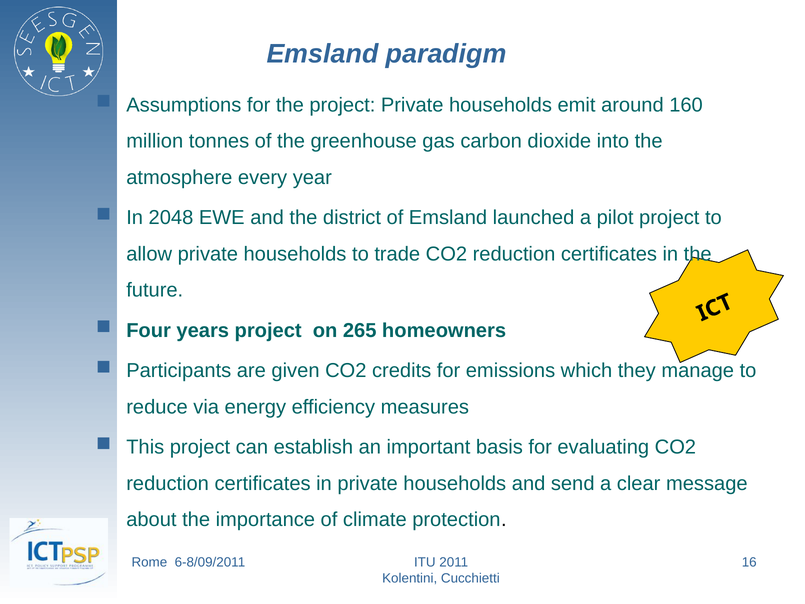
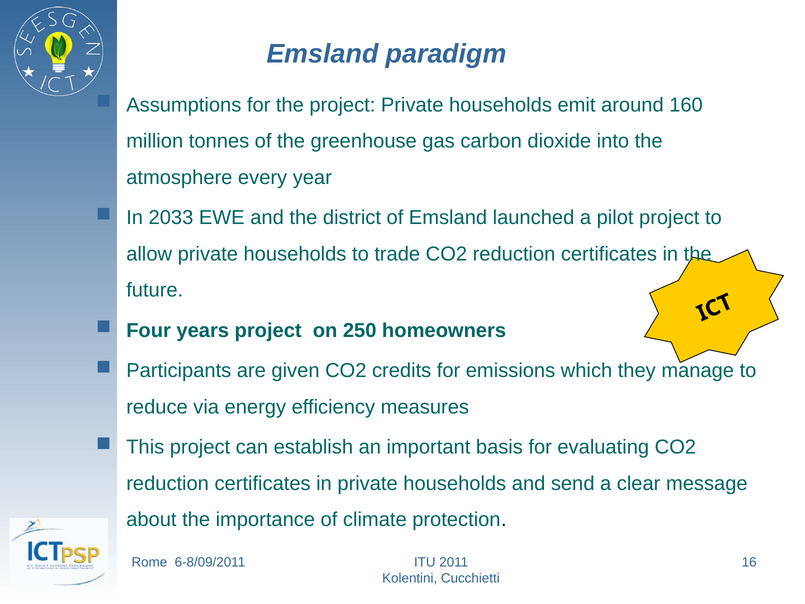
2048: 2048 -> 2033 (171, 218)
265: 265 -> 250 (360, 330)
